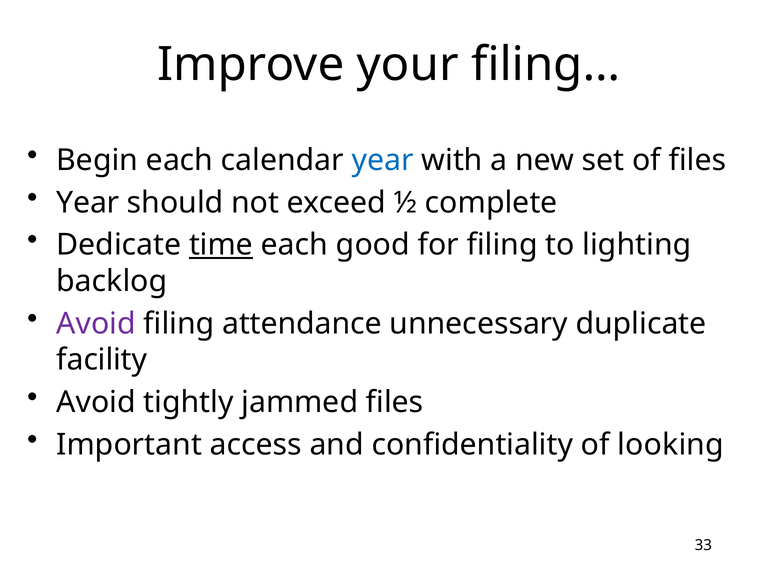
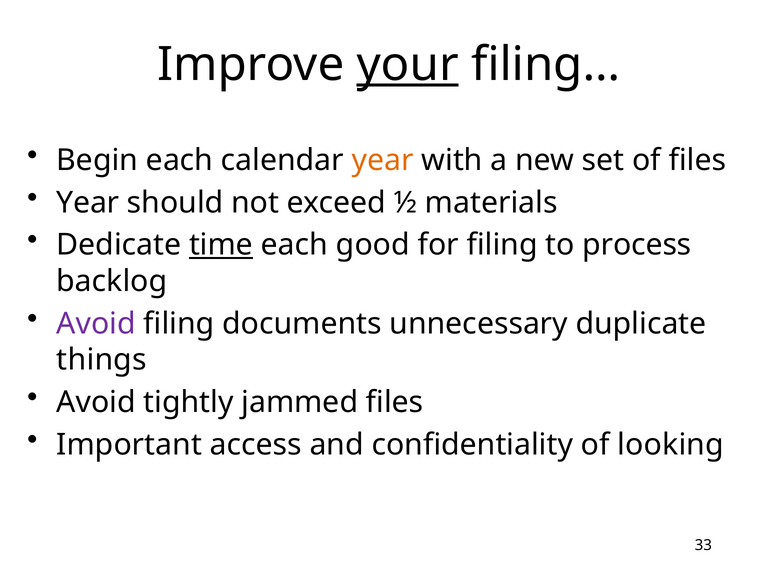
your underline: none -> present (408, 65)
year colour: blue -> orange (383, 160)
complete: complete -> materials (491, 203)
lighting: lighting -> process (637, 245)
attendance: attendance -> documents (302, 324)
facility: facility -> things (102, 360)
